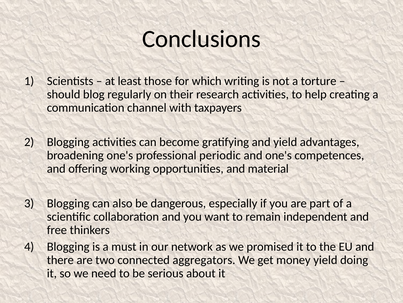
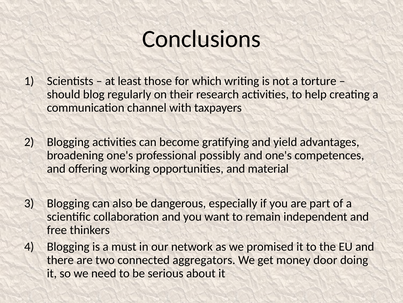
periodic: periodic -> possibly (220, 155)
money yield: yield -> door (325, 259)
